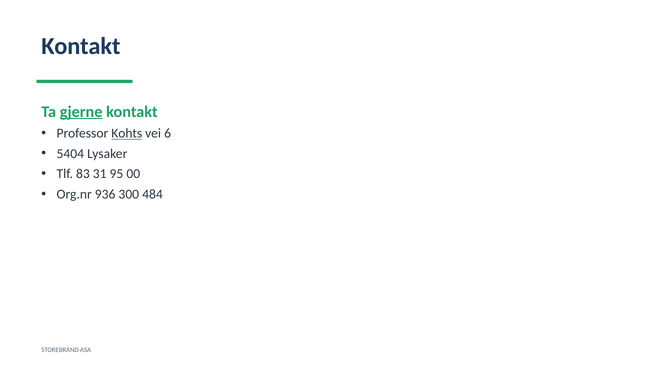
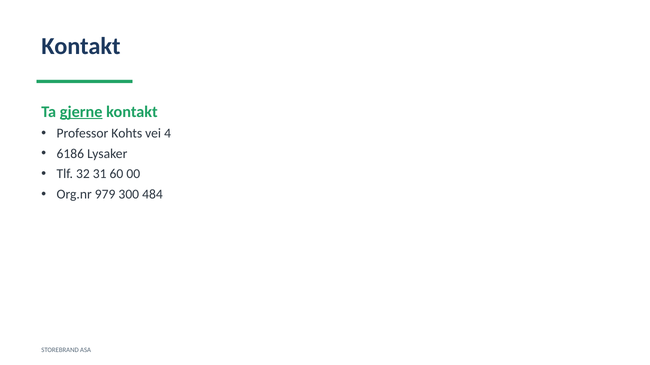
Kohts underline: present -> none (127, 134)
6: 6 -> 4 (168, 134)
5404: 5404 -> 6186 (70, 154)
83: 83 -> 32 (83, 174)
95: 95 -> 60 (116, 174)
936: 936 -> 979 (105, 195)
